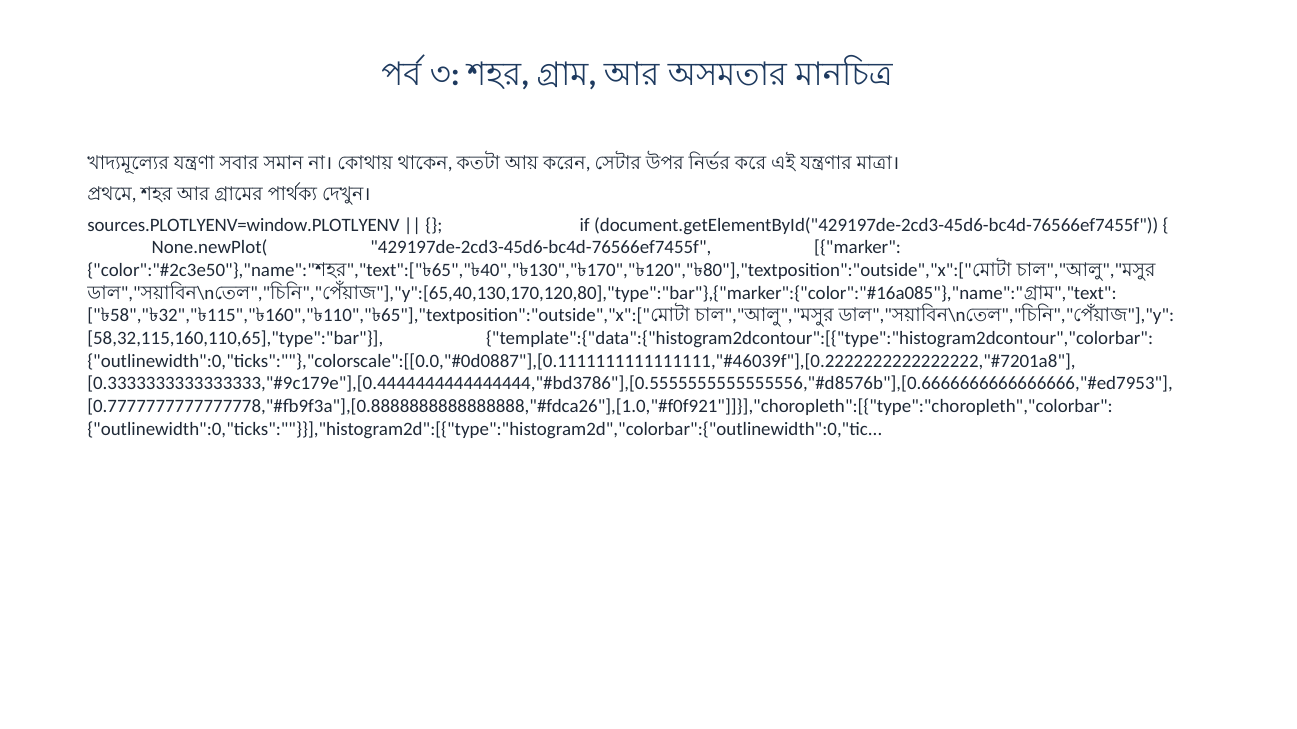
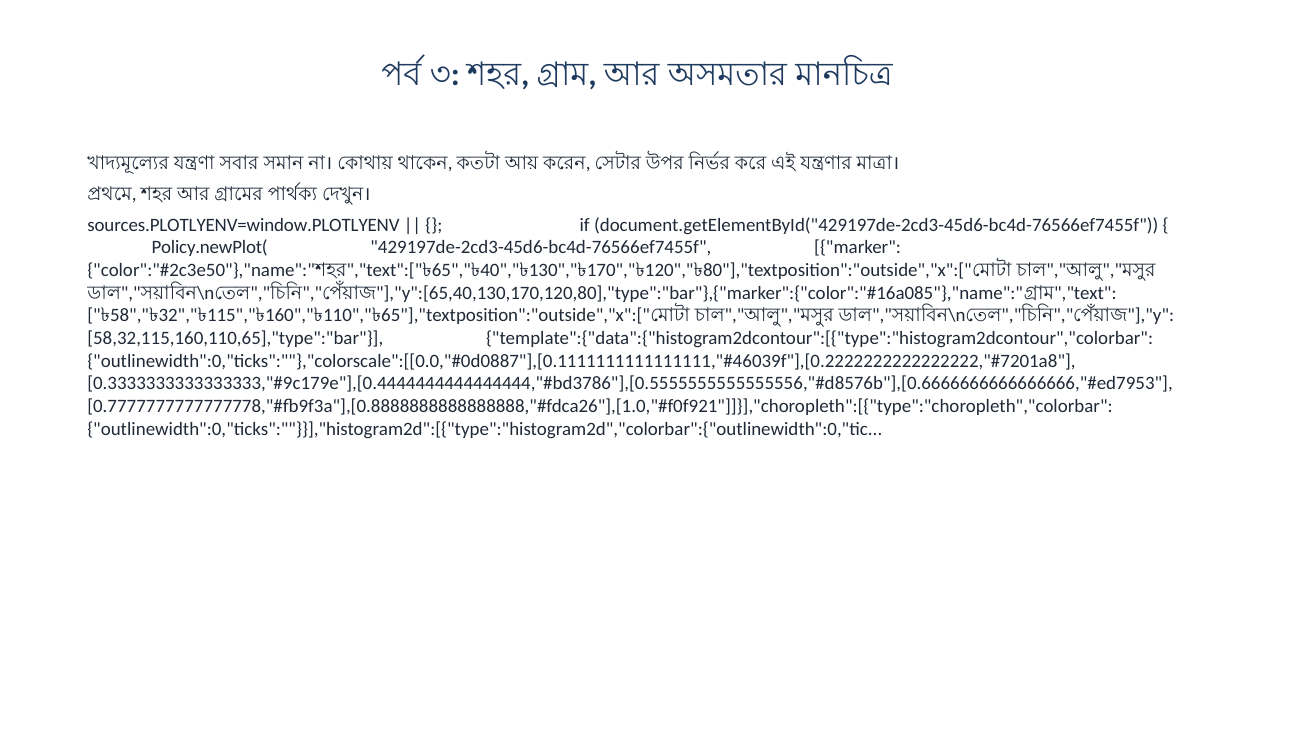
None.newPlot(: None.newPlot( -> Policy.newPlot( (210, 248)
